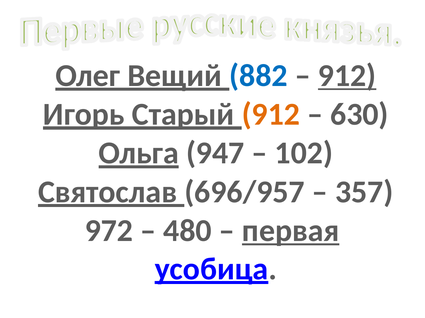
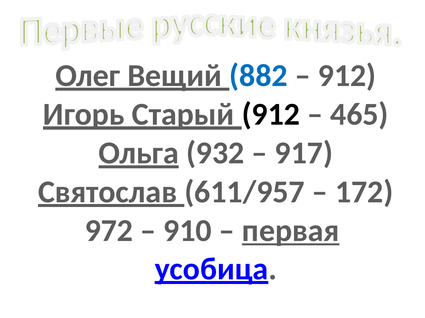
912 underline: present -> none (347, 76)
912 colour: orange -> black (271, 115)
630: 630 -> 465 (359, 115)
947: 947 -> 932 (215, 153)
102: 102 -> 917 (304, 153)
696/957: 696/957 -> 611/957 (245, 192)
357: 357 -> 172 (364, 192)
480: 480 -> 910 (187, 231)
